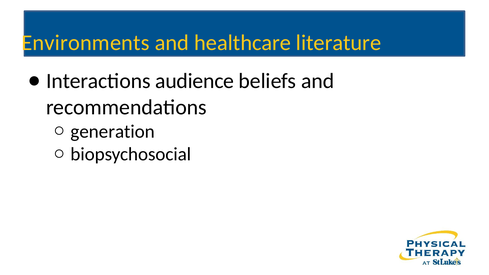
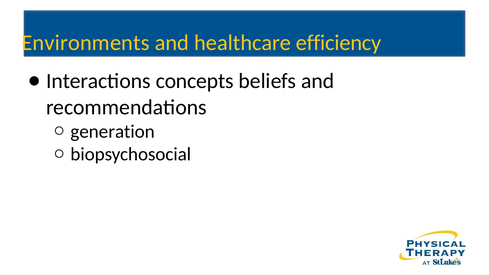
literature: literature -> efficiency (339, 43)
audience: audience -> concepts (195, 81)
